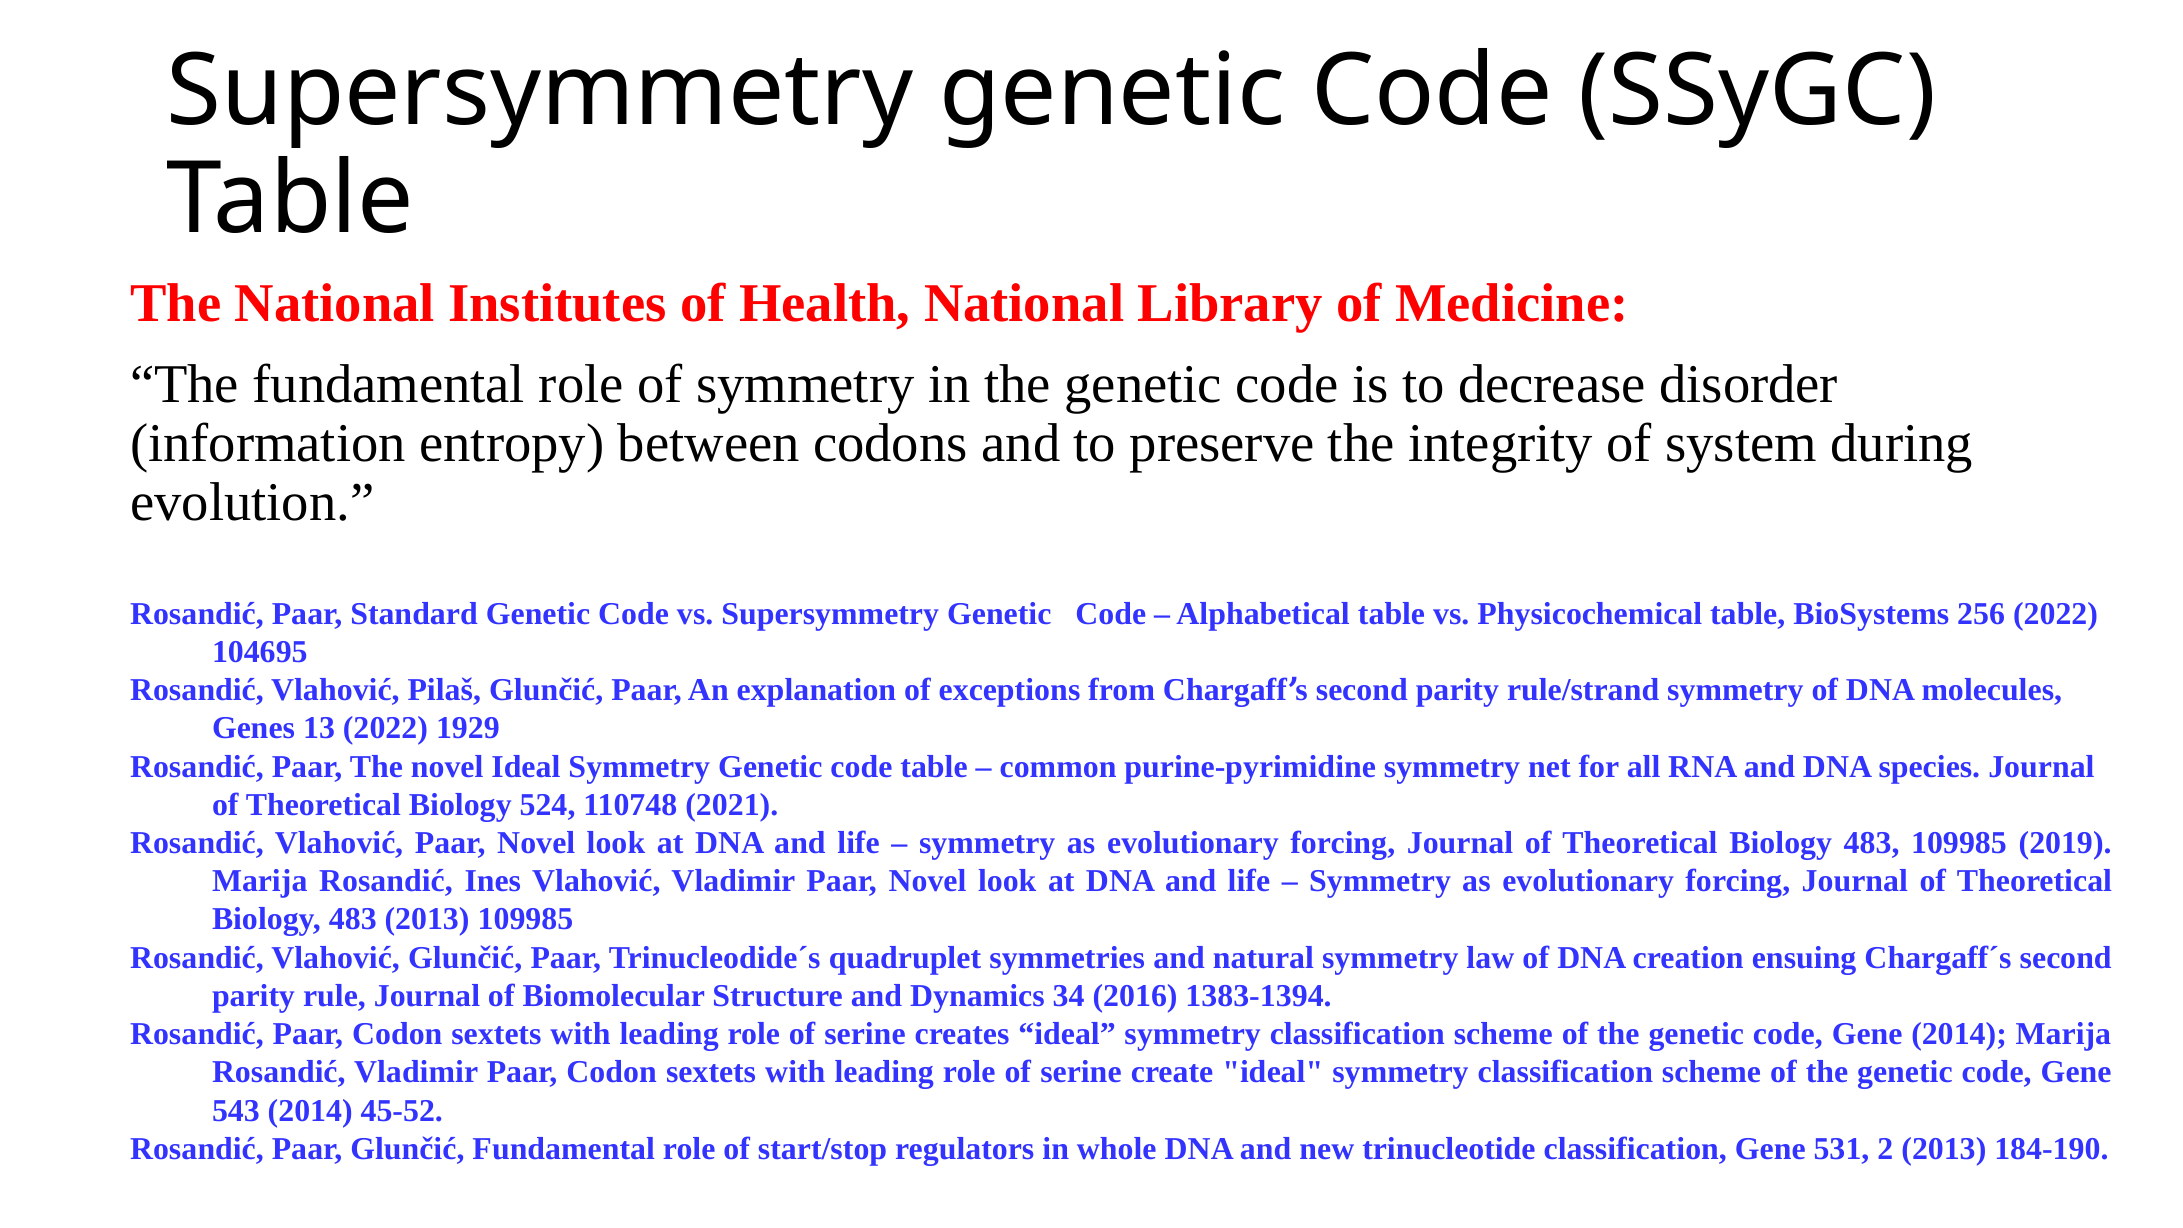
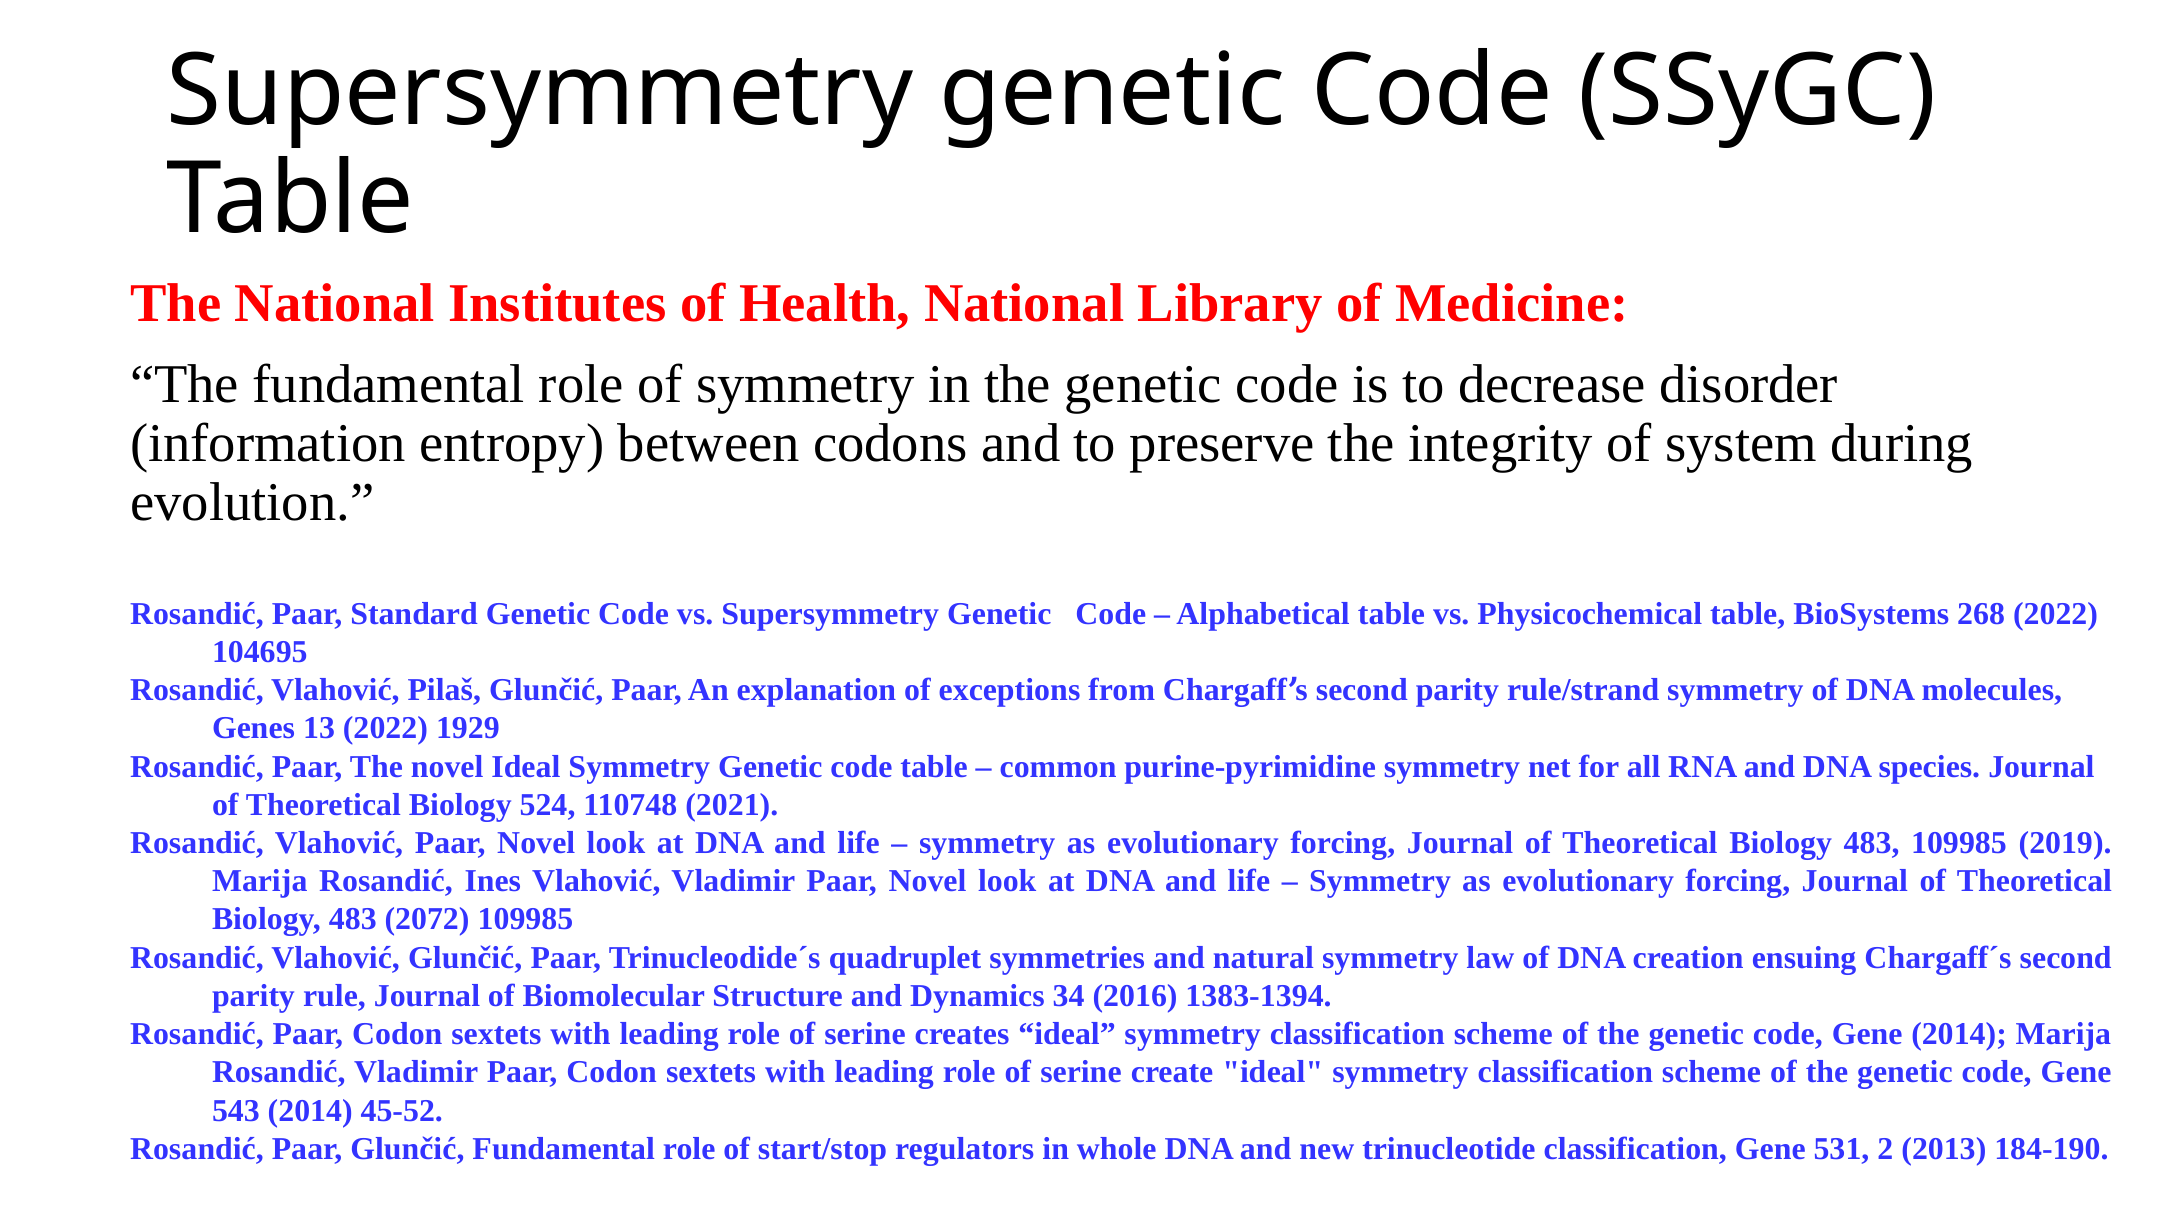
256: 256 -> 268 (1981, 614)
483 2013: 2013 -> 2072 (427, 919)
